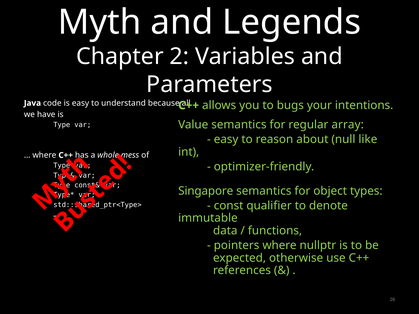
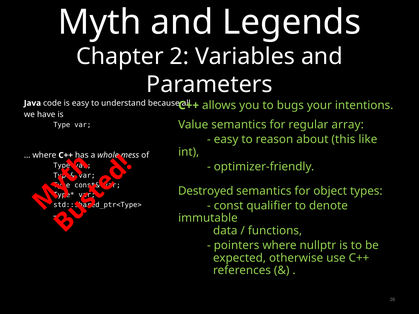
null: null -> this (343, 140)
Singapore: Singapore -> Destroyed (206, 191)
